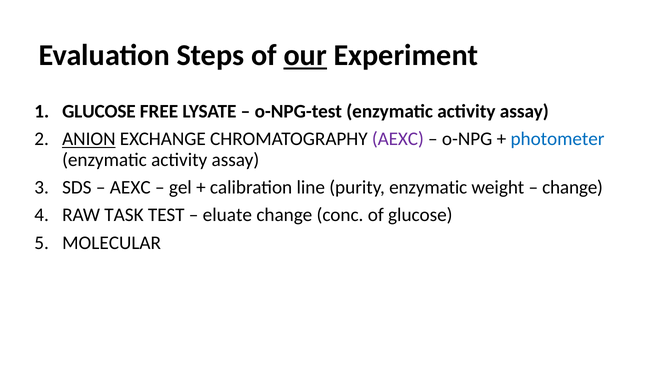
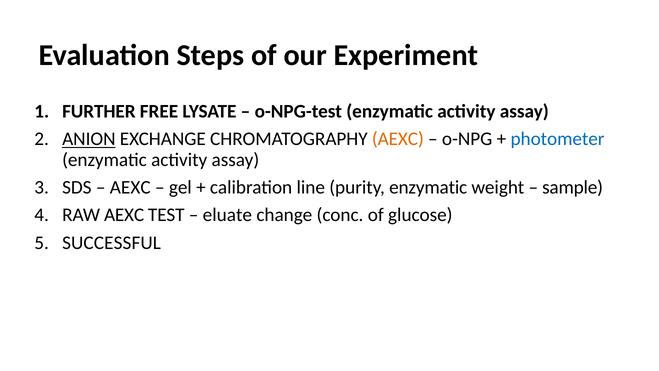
our underline: present -> none (305, 55)
GLUCOSE: GLUCOSE -> FURTHER (99, 111)
AEXC colour: purple -> orange (398, 139)
change: change -> sample (573, 187)
RAW TASK: TASK -> AEXC (124, 215)
MOLECULAR: MOLECULAR -> SUCCESSFUL (112, 242)
